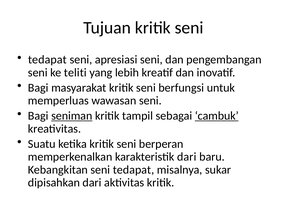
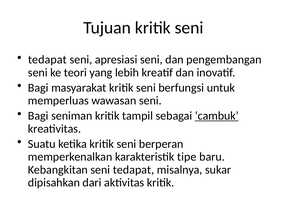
teliti: teliti -> teori (75, 73)
seniman underline: present -> none (72, 116)
karakteristik dari: dari -> tipe (187, 157)
